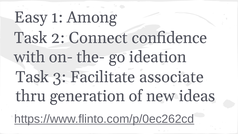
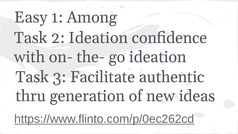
2 Connect: Connect -> Ideation (98, 38)
associate: associate -> authentic (172, 77)
